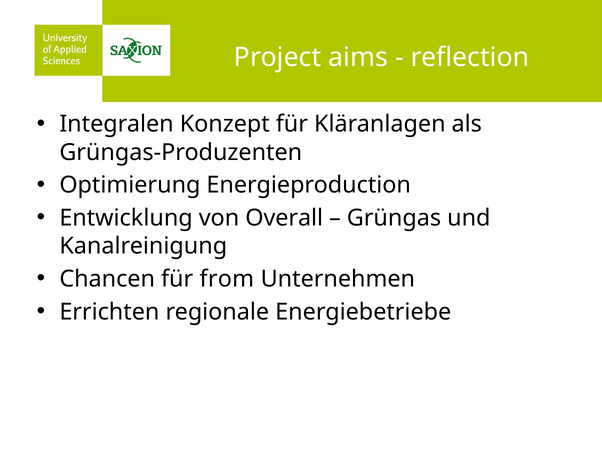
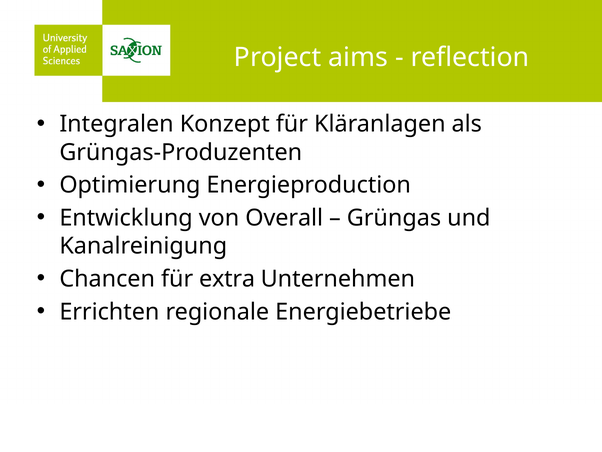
from: from -> extra (227, 279)
